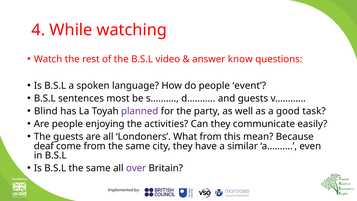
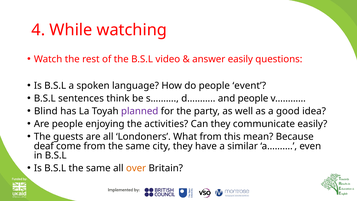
answer know: know -> easily (240, 59)
most: most -> think (118, 98)
and guests: guests -> people (253, 98)
task: task -> idea (314, 111)
over colour: purple -> orange (136, 168)
